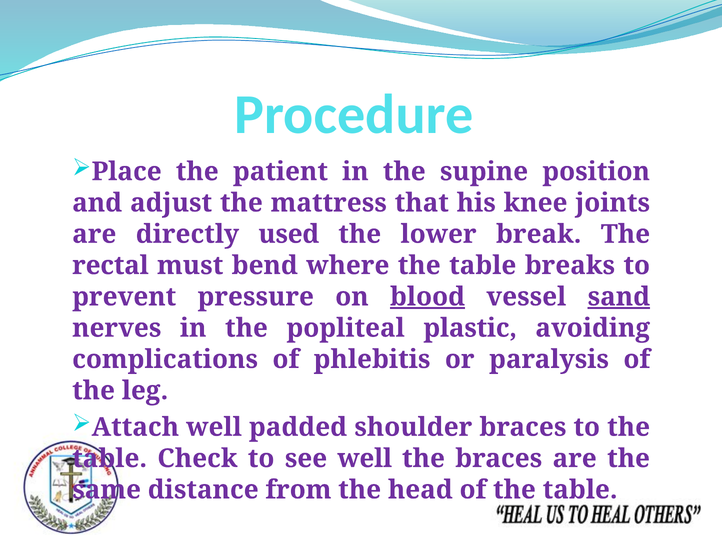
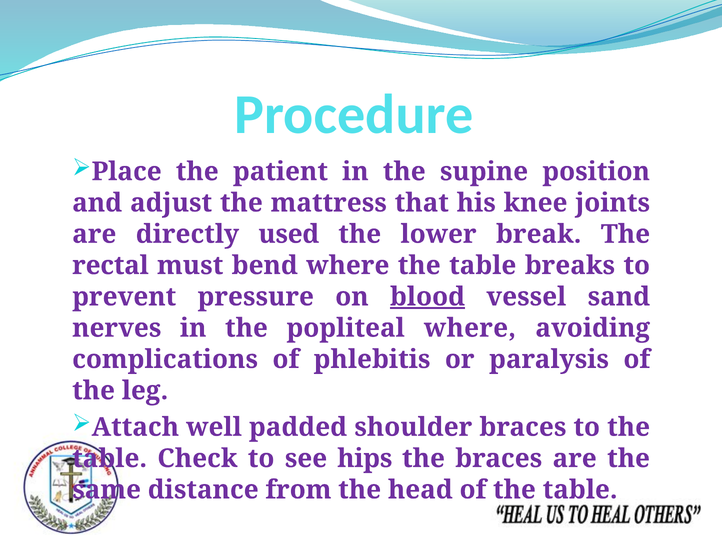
sand underline: present -> none (619, 297)
popliteal plastic: plastic -> where (470, 328)
see well: well -> hips (365, 458)
